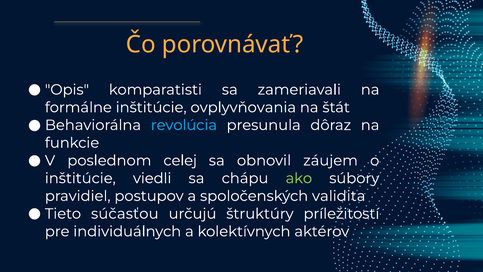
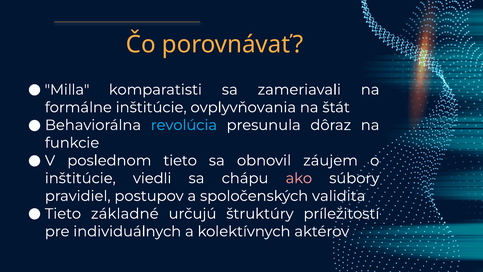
Opis: Opis -> Milla (67, 90)
poslednom celej: celej -> tieto (180, 160)
ako colour: light green -> pink (299, 178)
súčasťou: súčasťou -> základné (125, 214)
